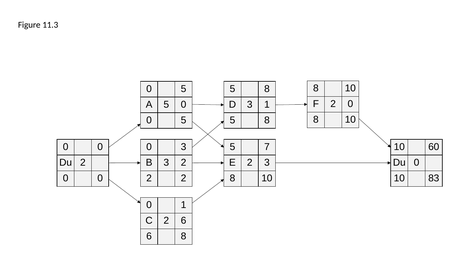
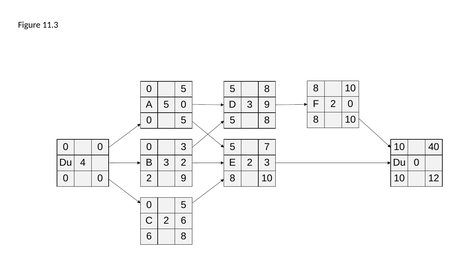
3 1: 1 -> 9 (267, 105)
60: 60 -> 40 (434, 147)
Du 2: 2 -> 4 (83, 163)
2: 2 -> 9 (184, 178)
83: 83 -> 12 (434, 178)
1: 1 -> 5 (184, 205)
